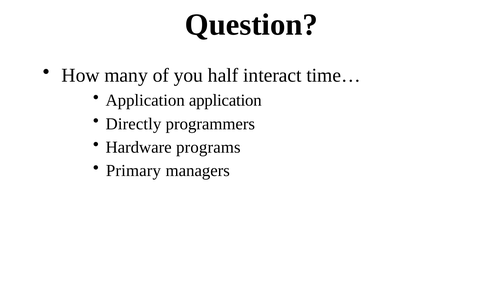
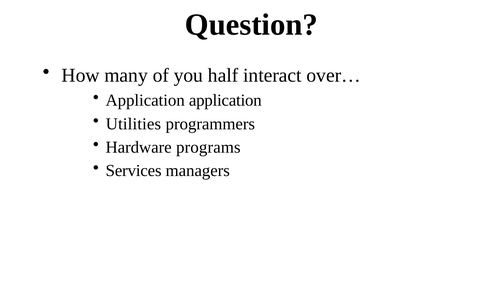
time…: time… -> over… (334, 75)
Directly: Directly -> Utilities (133, 124)
Primary: Primary -> Services (134, 171)
